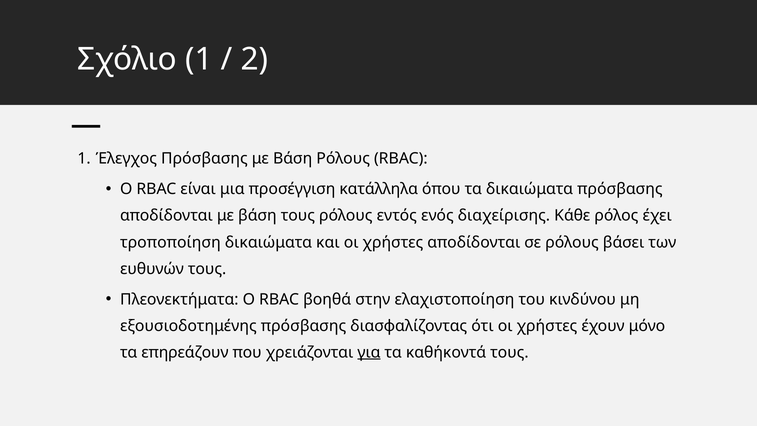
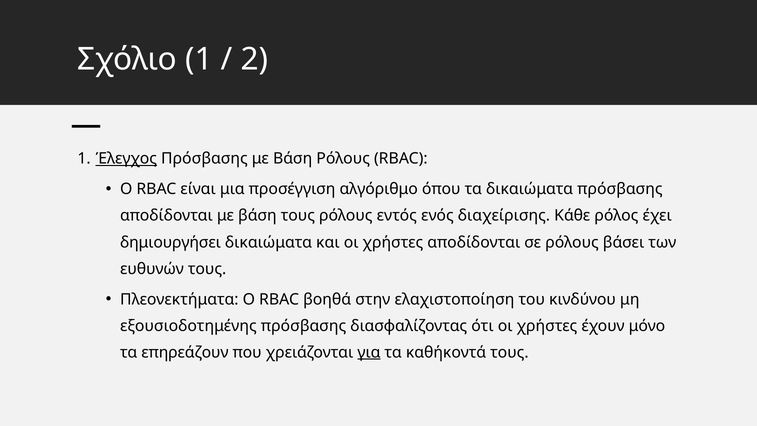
Έλεγχος underline: none -> present (126, 159)
κατάλληλα: κατάλληλα -> αλγόριθμο (379, 189)
τροποποίηση: τροποποίηση -> δημιουργήσει (170, 242)
